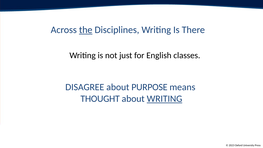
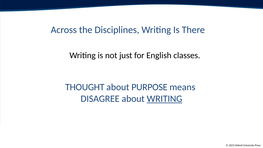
the underline: present -> none (86, 30)
DISAGREE: DISAGREE -> THOUGHT (85, 87)
THOUGHT: THOUGHT -> DISAGREE (100, 99)
